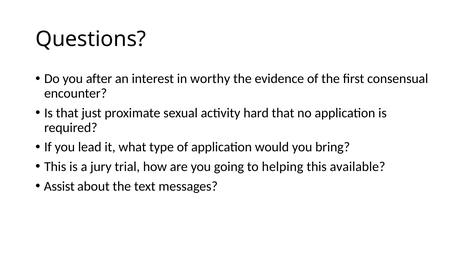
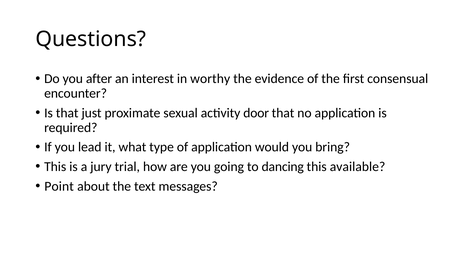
hard: hard -> door (256, 113)
helping: helping -> dancing (283, 166)
Assist: Assist -> Point (59, 186)
